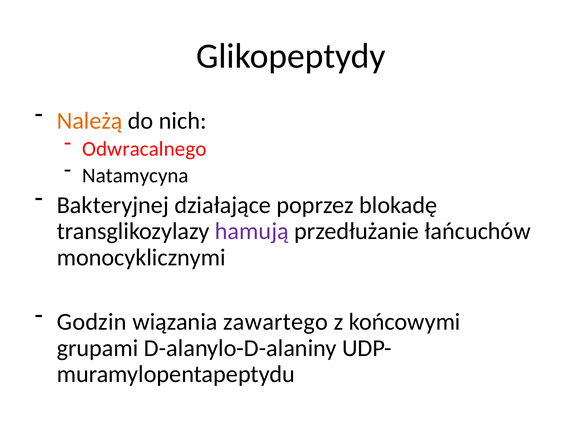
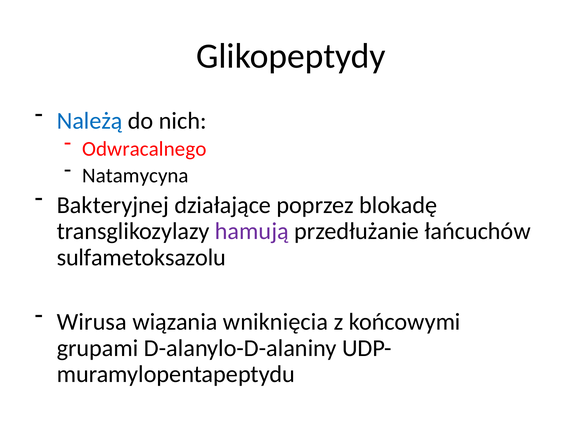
Należą colour: orange -> blue (90, 121)
monocyklicznymi: monocyklicznymi -> sulfametoksazolu (141, 258)
Godzin: Godzin -> Wirusa (92, 322)
zawartego: zawartego -> wniknięcia (276, 322)
